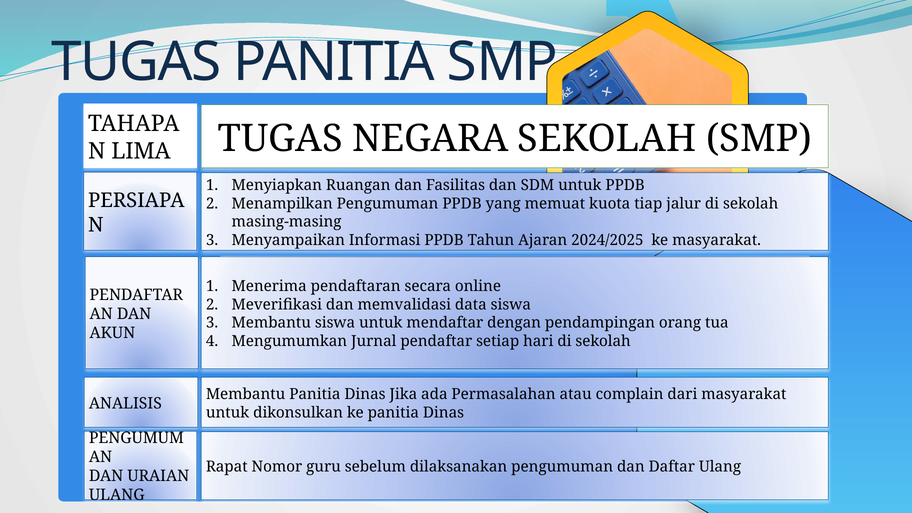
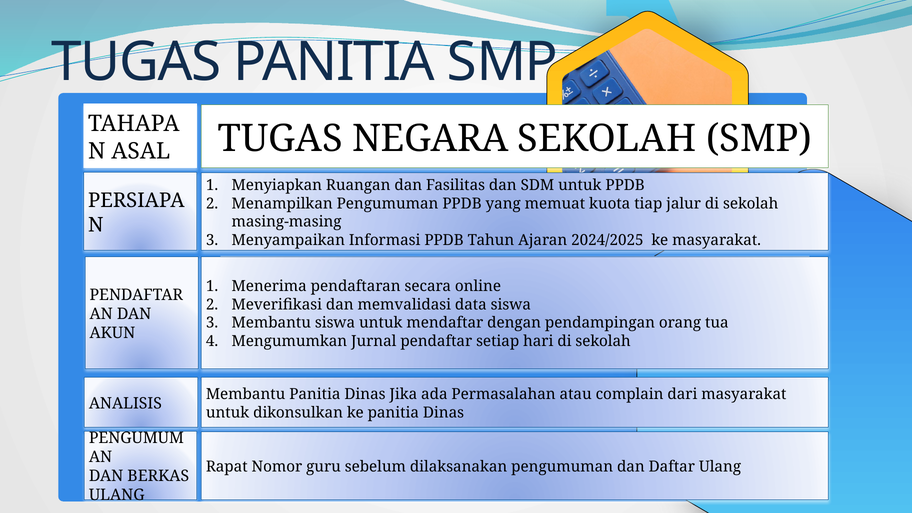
LIMA: LIMA -> ASAL (141, 151)
URAIAN: URAIAN -> BERKAS (158, 476)
